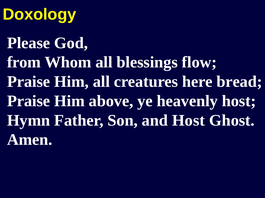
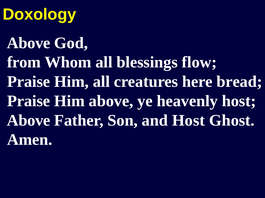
Please: Please -> Above (29, 43)
Hymn: Hymn -> Above (29, 121)
